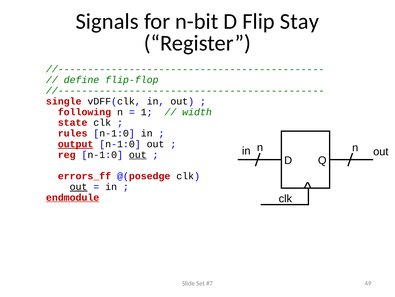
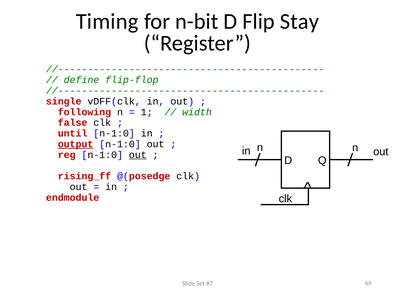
Signals: Signals -> Timing (107, 21)
state: state -> false (73, 122)
rules: rules -> until (73, 133)
errors_ff: errors_ff -> rising_ff (84, 176)
out underline: present -> none (79, 186)
endmodule underline: present -> none (73, 197)
